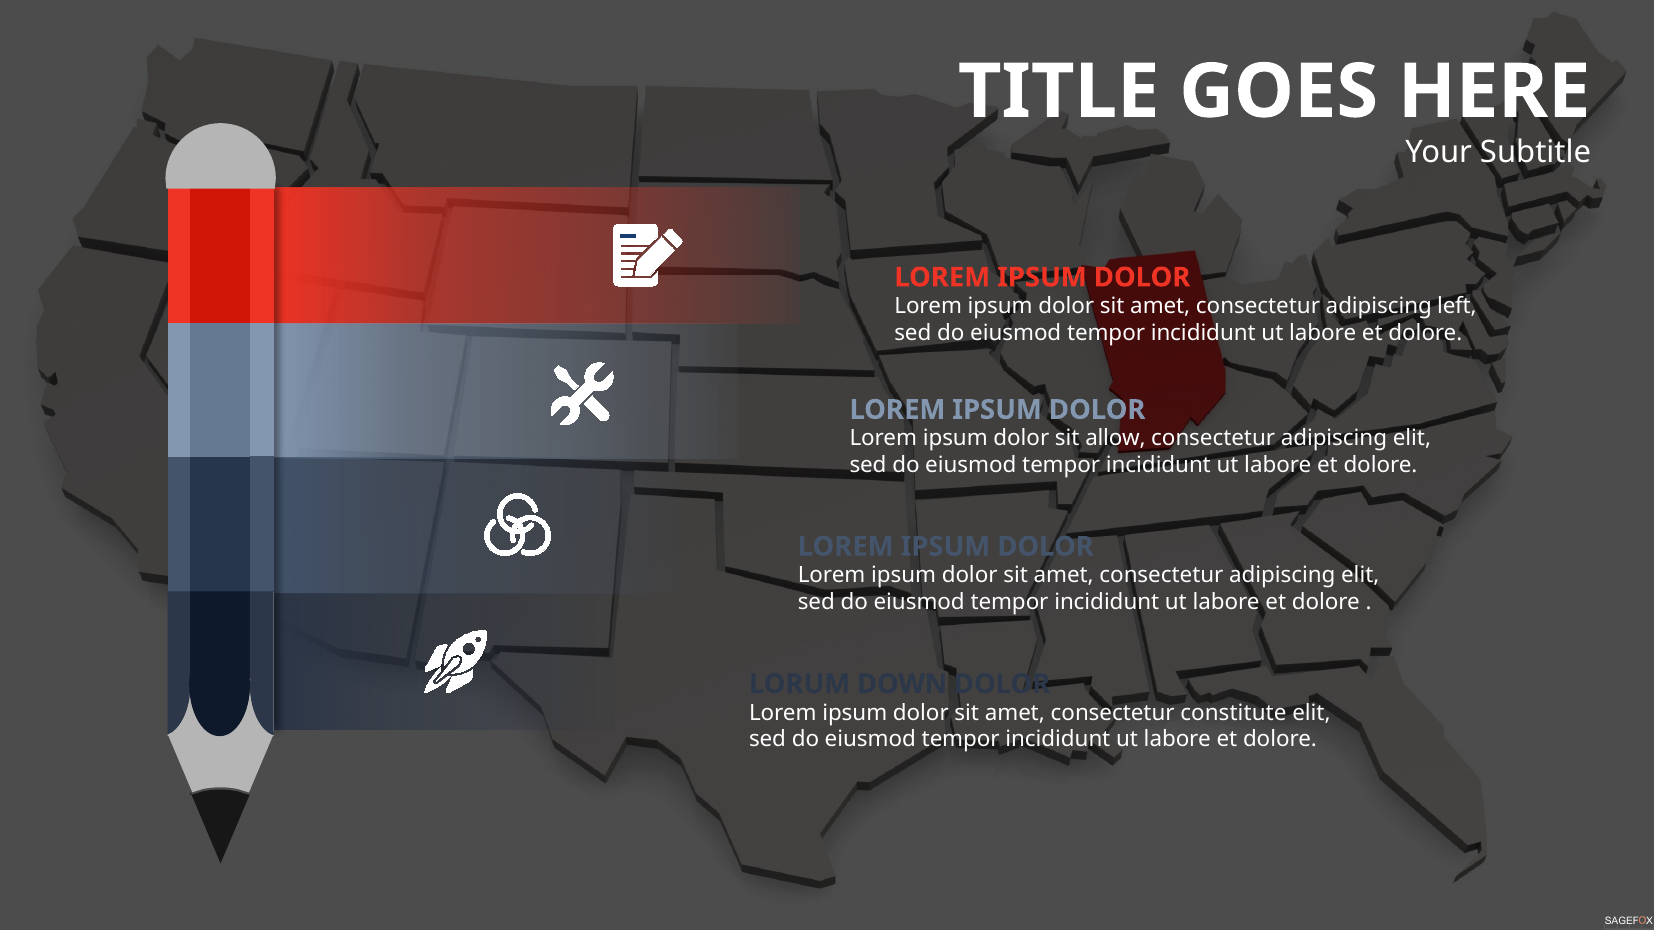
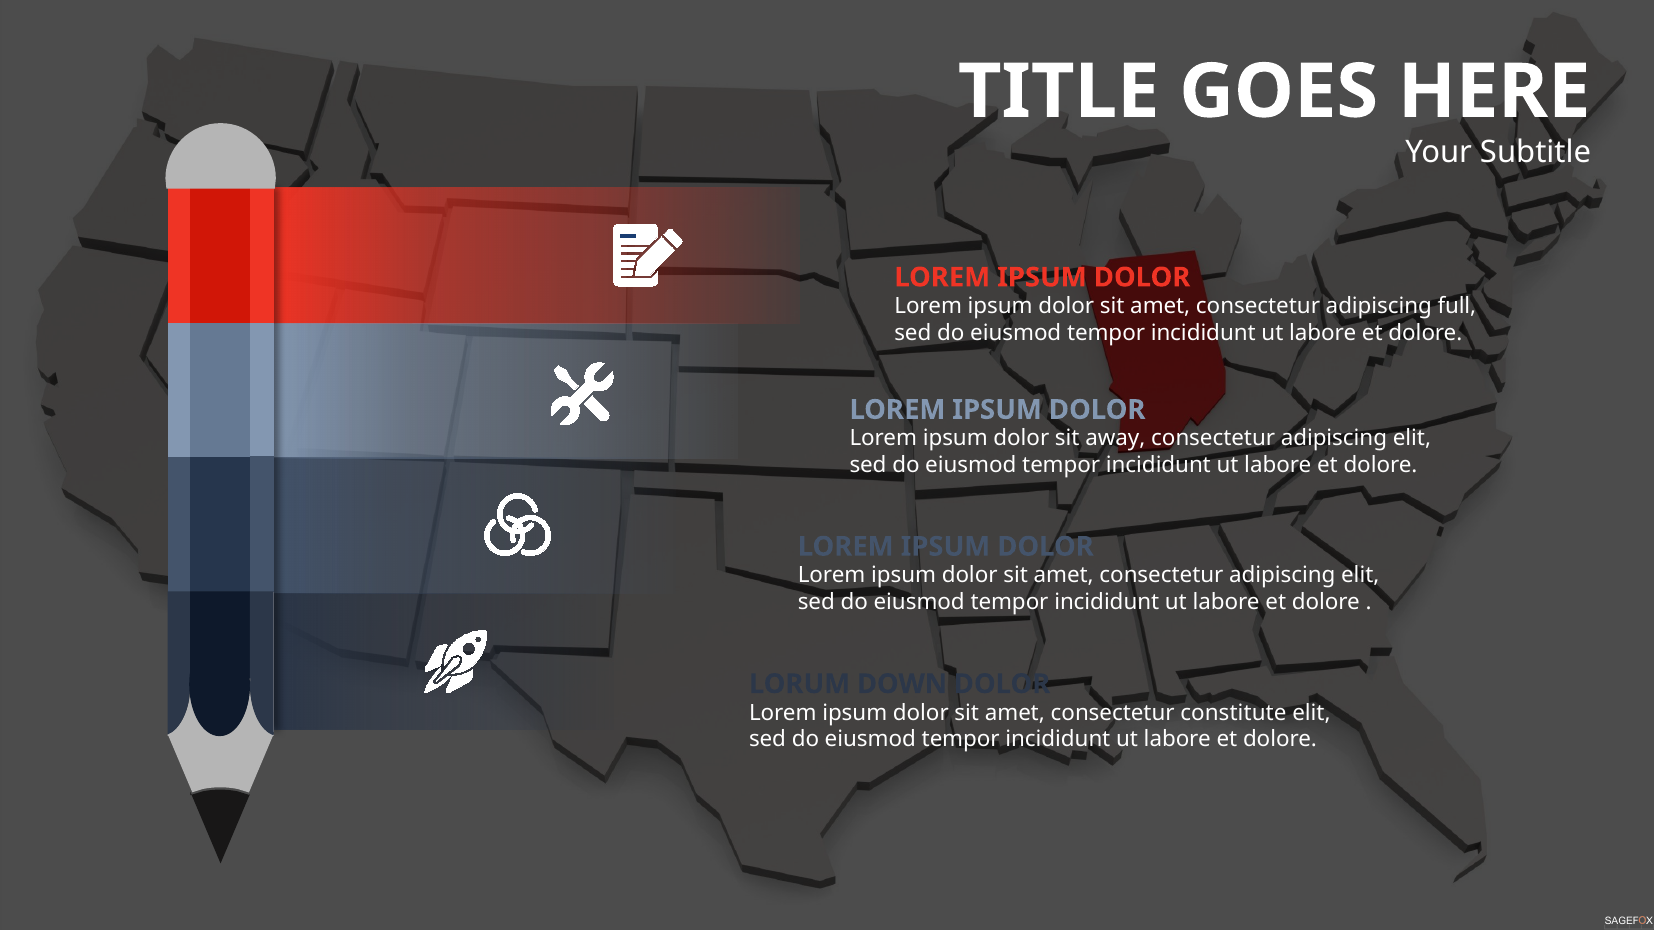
left: left -> full (1457, 306)
allow: allow -> away (1115, 439)
